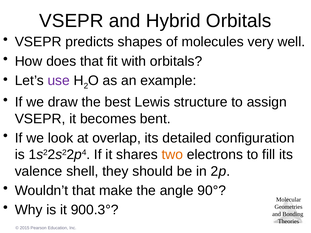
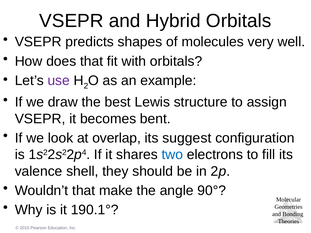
detailed: detailed -> suggest (187, 138)
two colour: orange -> blue (172, 155)
900.3°: 900.3° -> 190.1° (95, 210)
